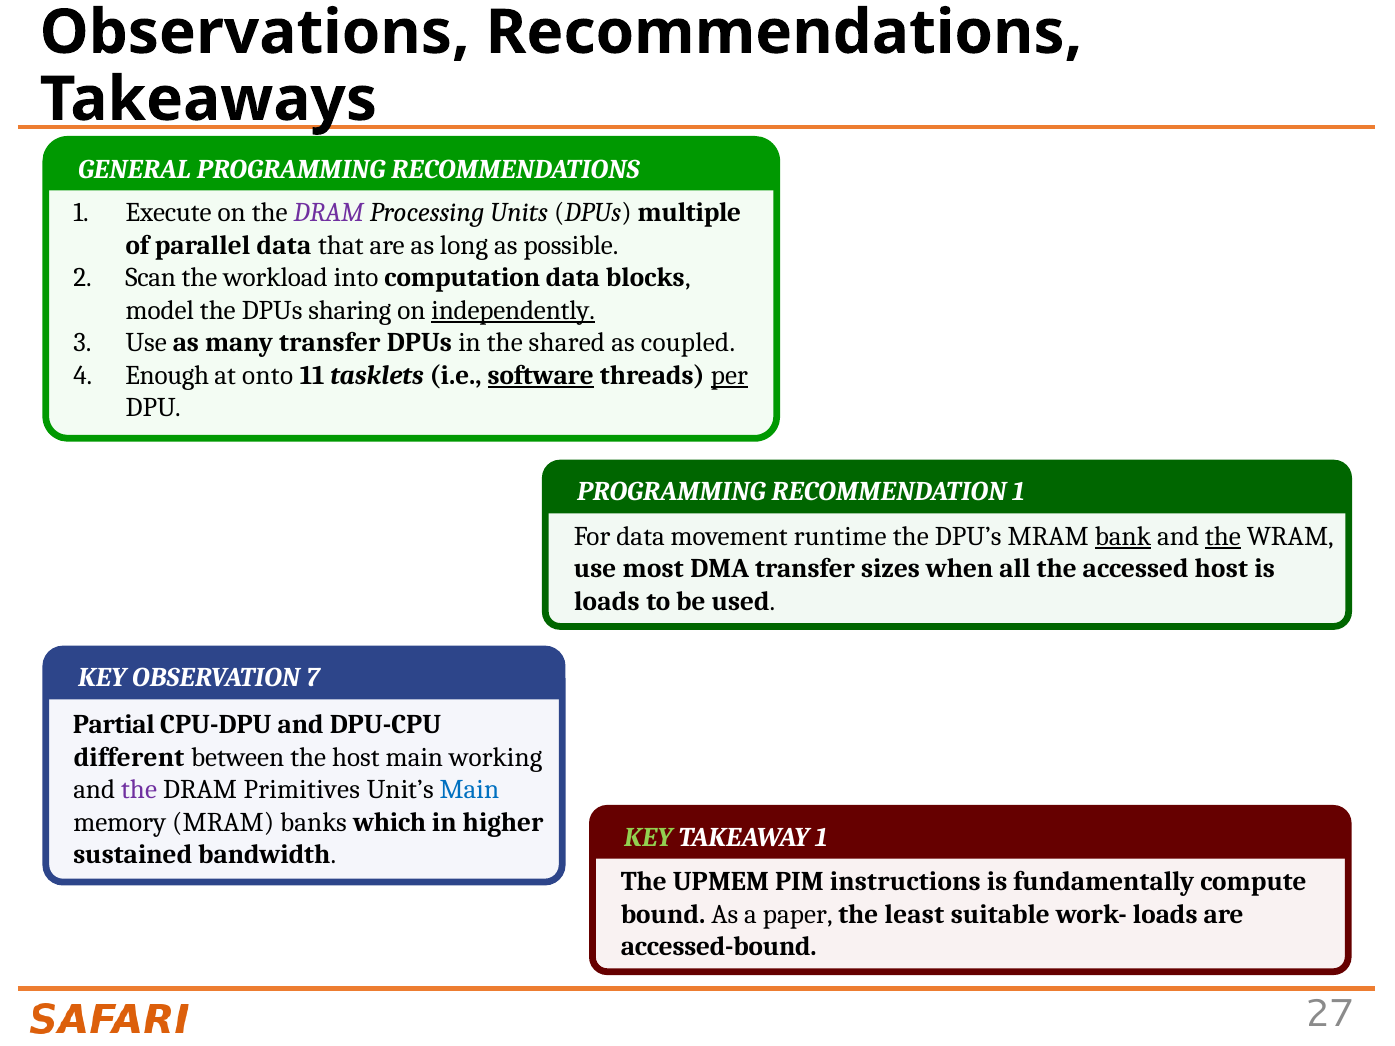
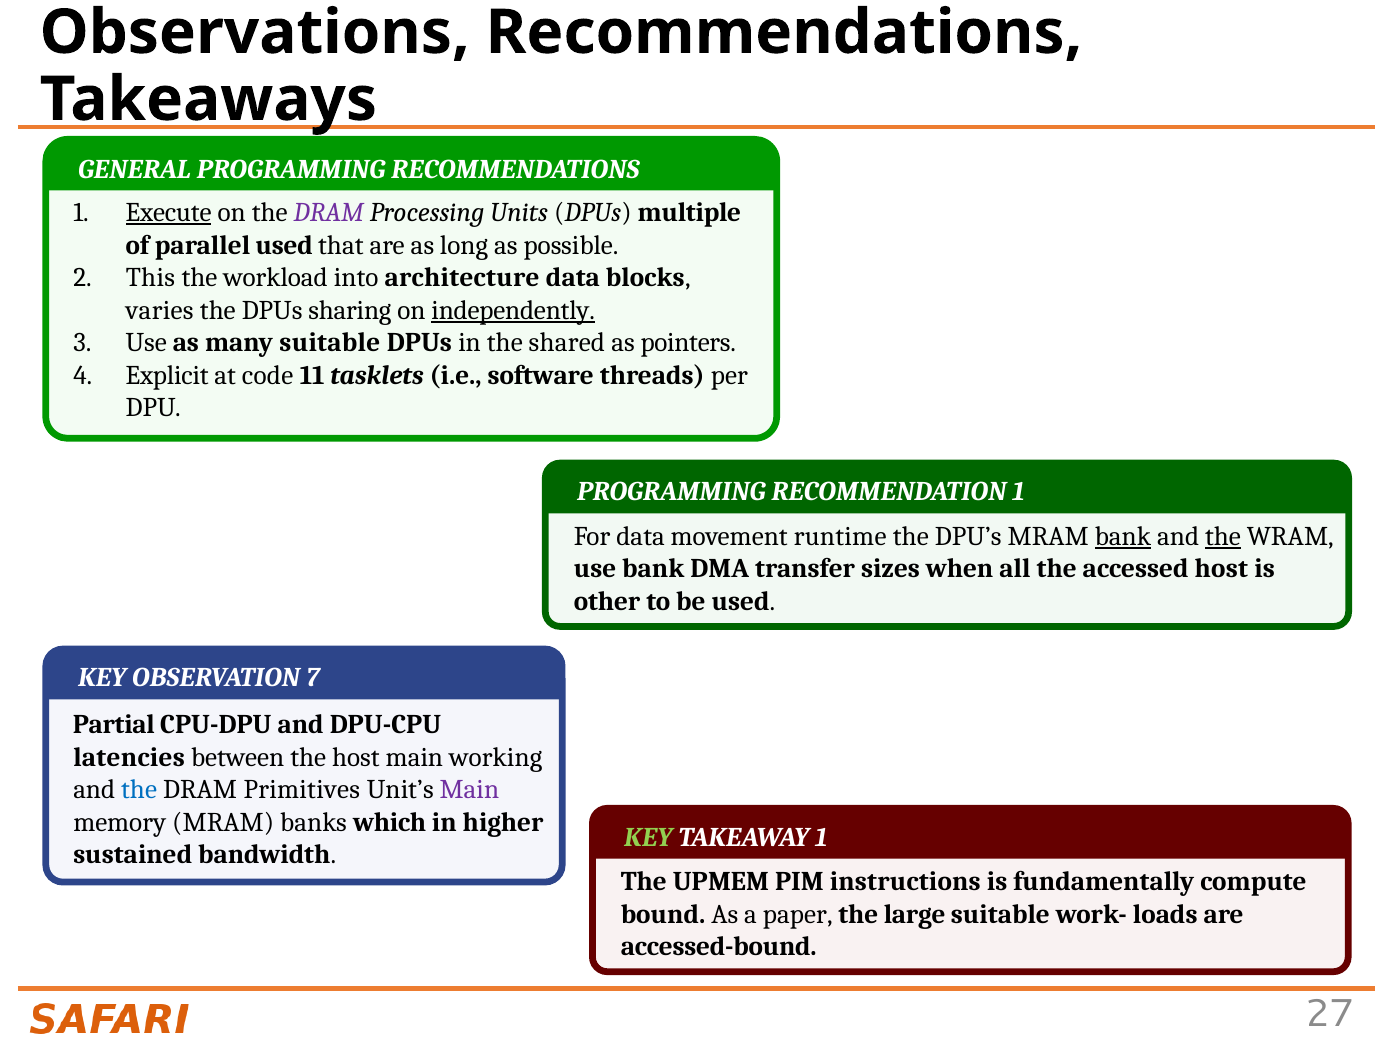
Execute underline: none -> present (169, 213)
parallel data: data -> used (284, 245)
Scan: Scan -> This (150, 278)
computation: computation -> architecture (462, 278)
model: model -> varies (160, 310)
many transfer: transfer -> suitable (330, 343)
coupled: coupled -> pointers (688, 343)
Enough: Enough -> Explicit (167, 375)
onto: onto -> code (268, 375)
software underline: present -> none (541, 375)
per underline: present -> none (729, 375)
use most: most -> bank (653, 569)
loads: loads -> other (607, 602)
different: different -> latencies (129, 757)
the colour: purple -> blue (139, 790)
Main colour: blue -> purple (469, 790)
least: least -> large (915, 914)
